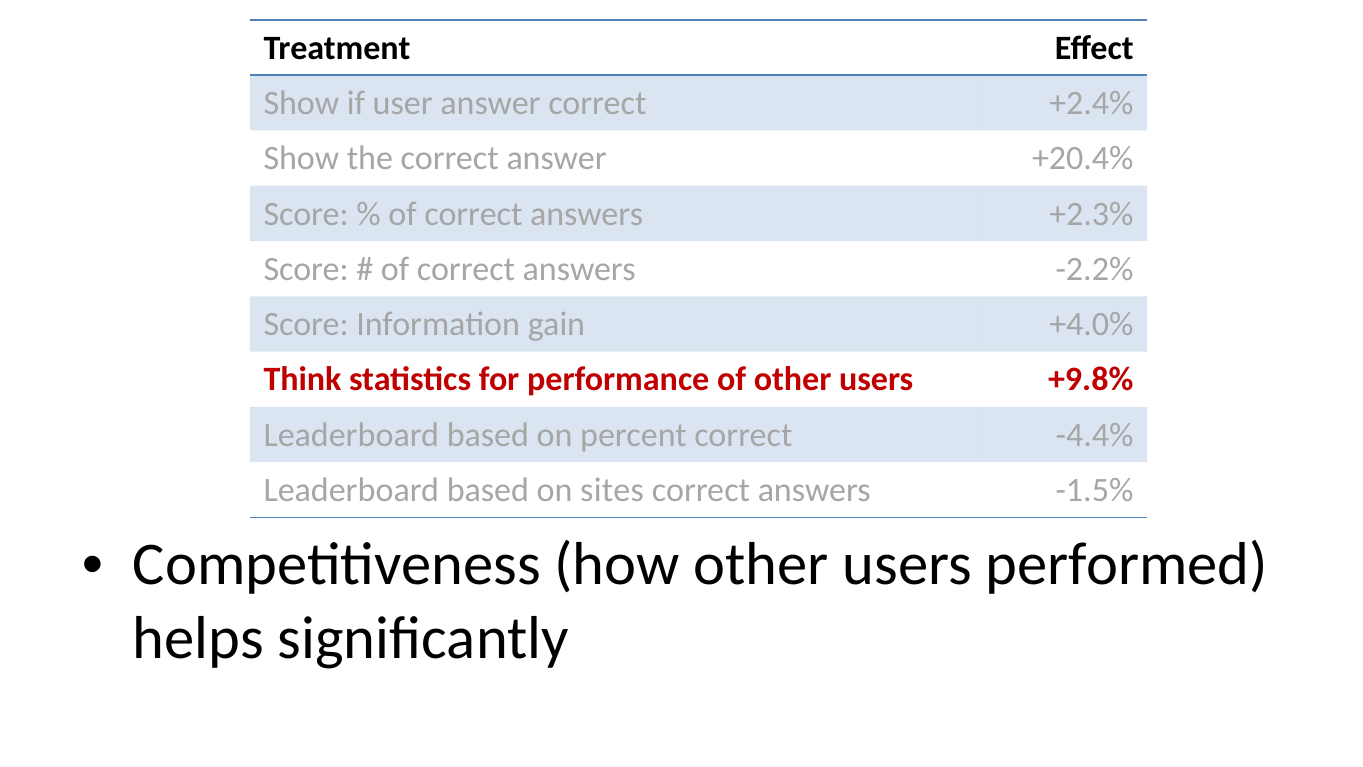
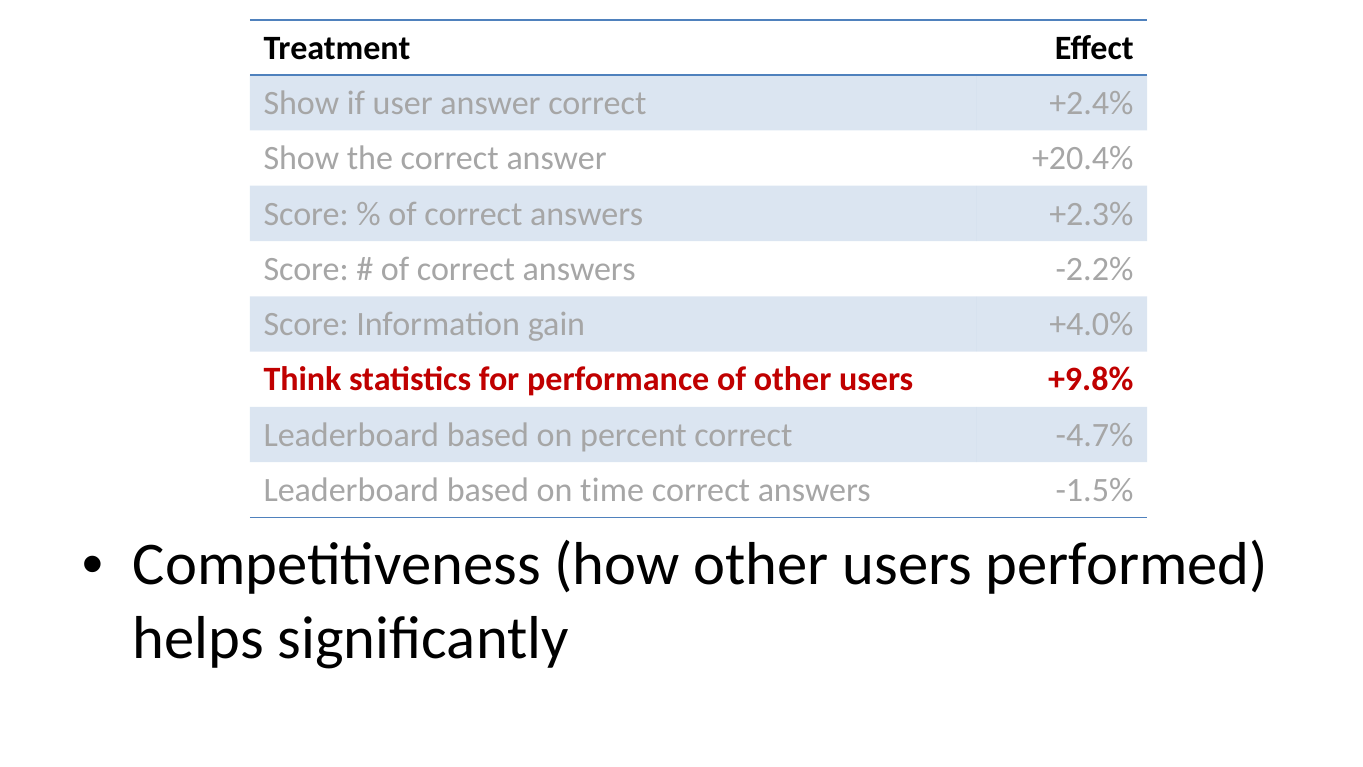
-4.4%: -4.4% -> -4.7% (1095, 435)
sites: sites -> time (612, 490)
